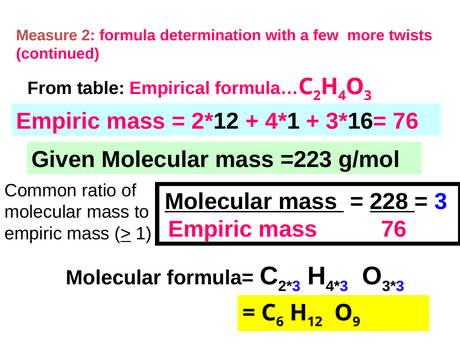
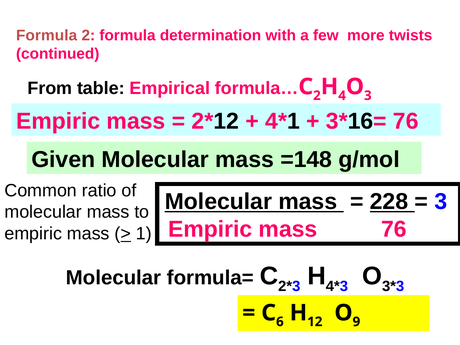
Measure: Measure -> Formula (47, 36)
=223: =223 -> =148 (306, 159)
